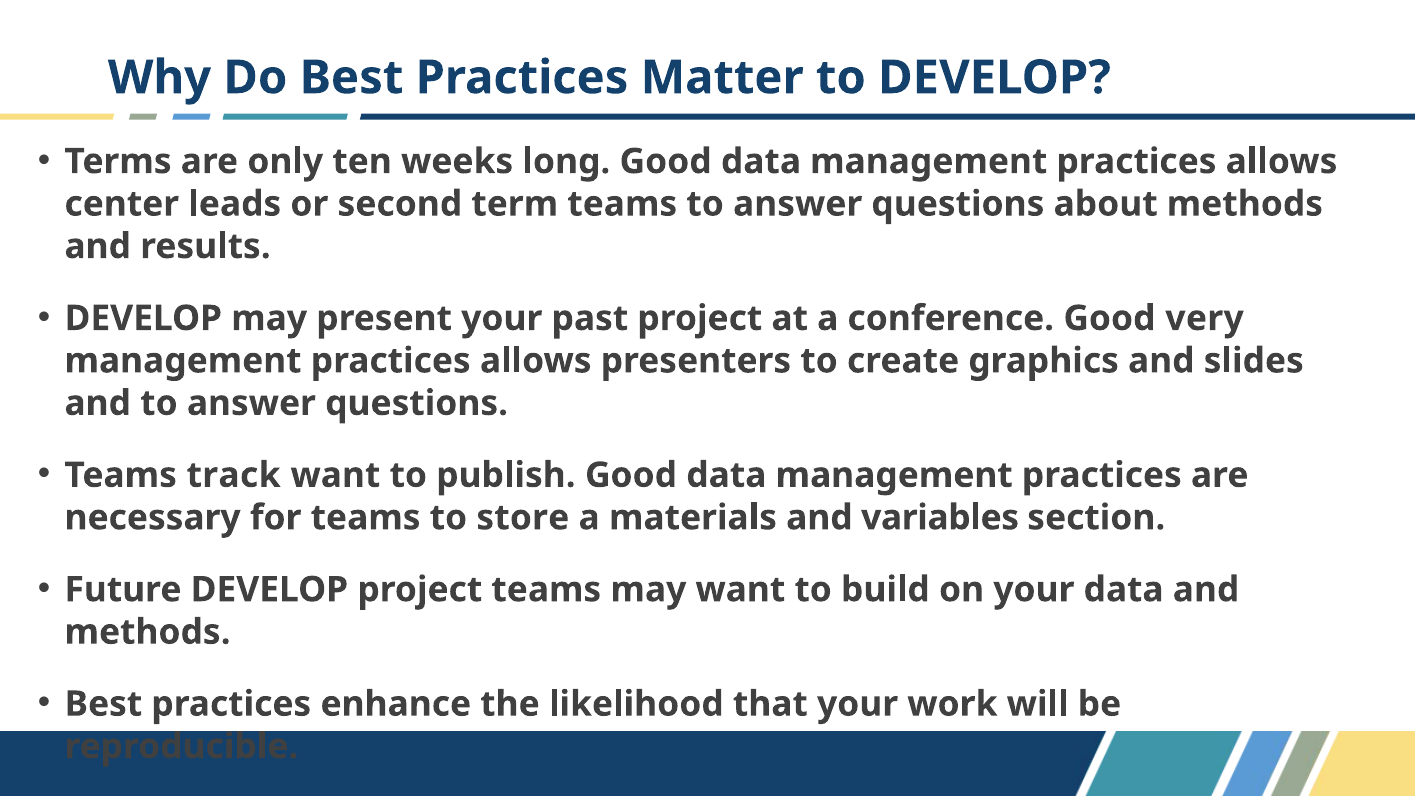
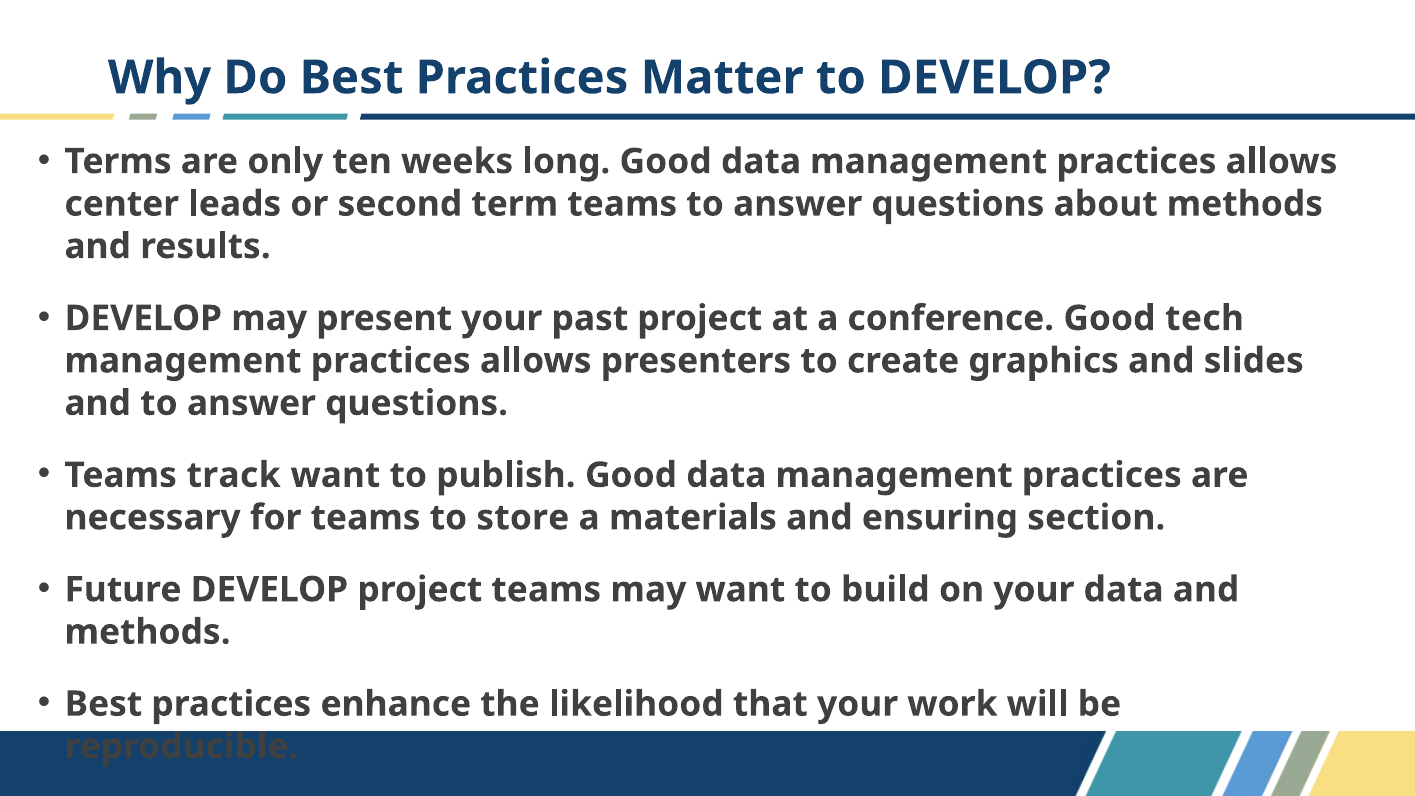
very: very -> tech (1205, 318)
variables: variables -> ensuring (940, 518)
